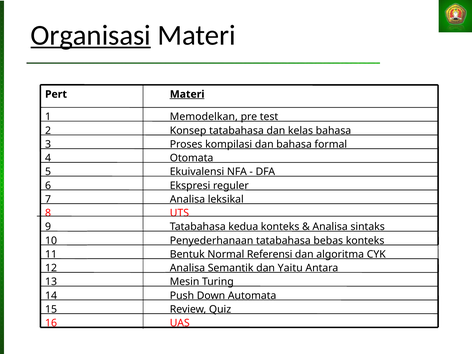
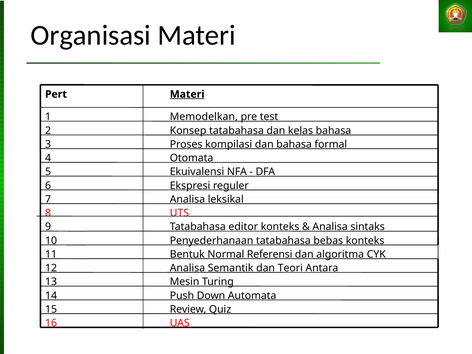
Organisasi underline: present -> none (91, 35)
kedua: kedua -> editor (243, 227)
Yaitu: Yaitu -> Teori (290, 268)
